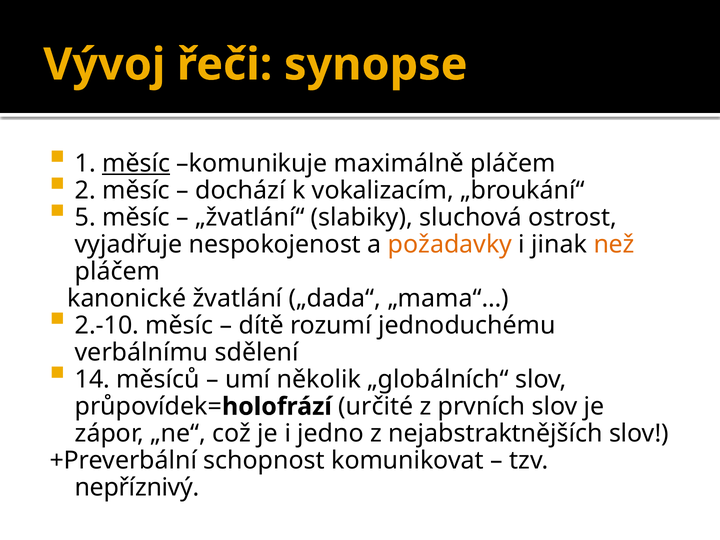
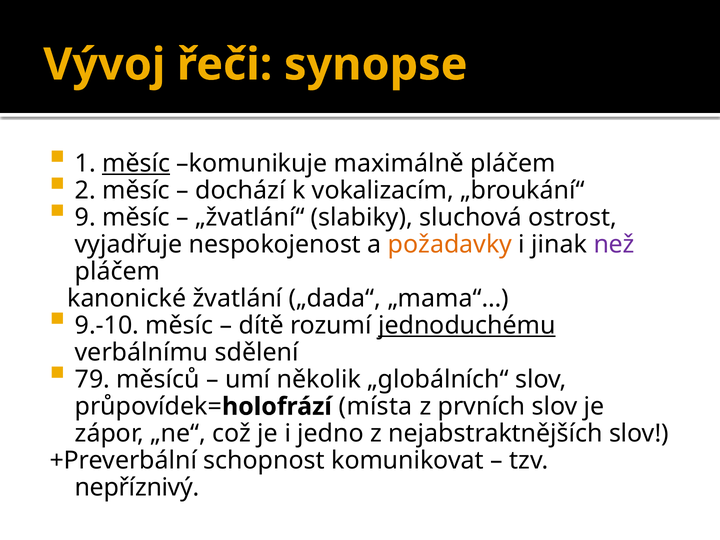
5: 5 -> 9 (85, 218)
než colour: orange -> purple (614, 245)
2.-10: 2.-10 -> 9.-10 (107, 326)
jednoduchému underline: none -> present (467, 326)
14: 14 -> 79 (92, 380)
určité: určité -> místa (376, 407)
